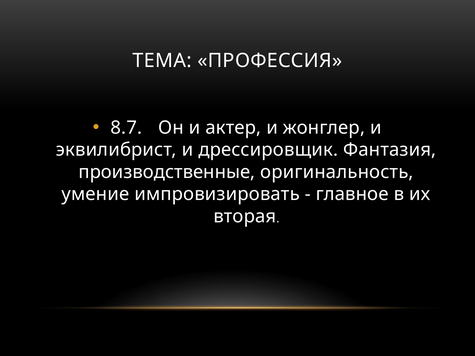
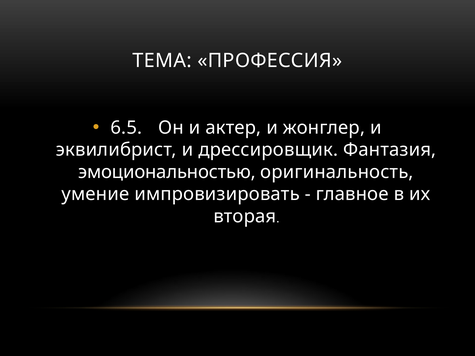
8.7: 8.7 -> 6.5 (126, 128)
производственные: производственные -> эмоциональностью (167, 172)
